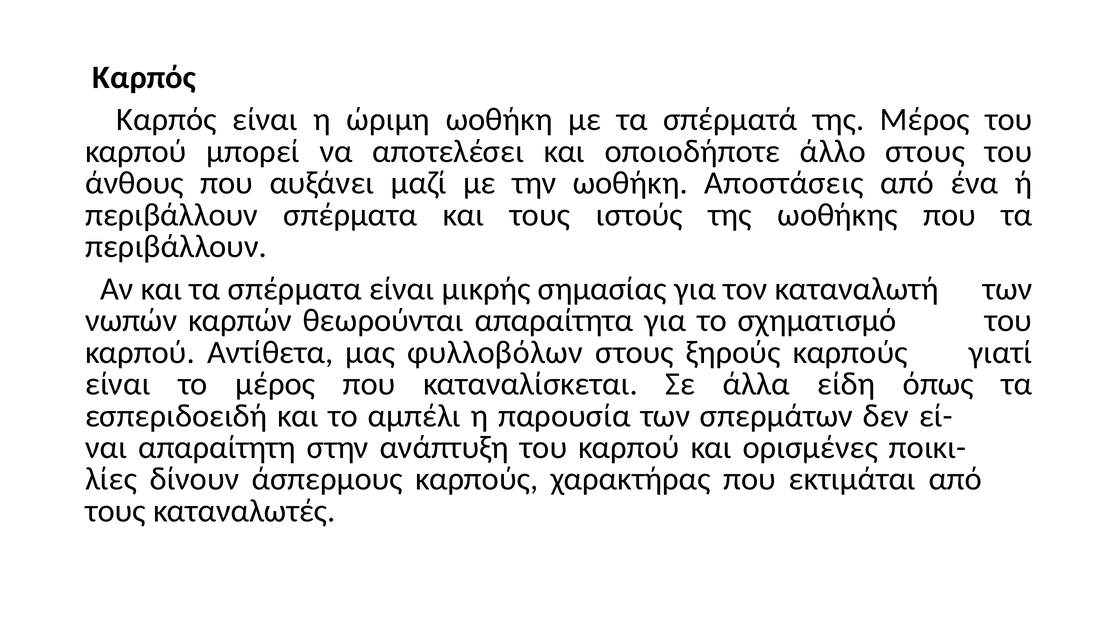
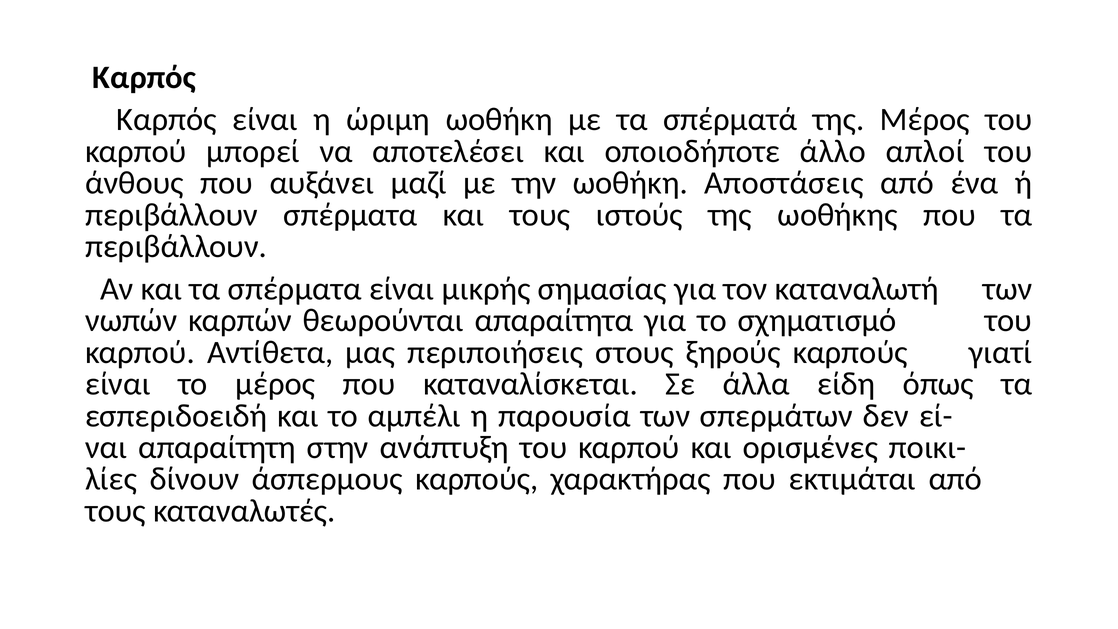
άλλο στους: στους -> απλοί (925, 151)
φυλλοβόλων: φυλλοβόλων -> περιποιήσεις (495, 352)
